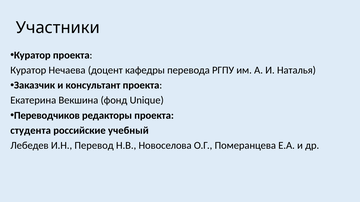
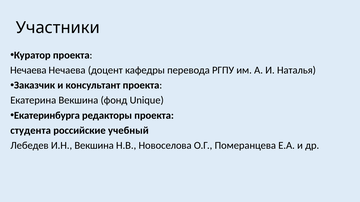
Куратор: Куратор -> Нечаева (28, 70)
Переводчиков: Переводчиков -> Екатеринбурга (47, 116)
И.Н Перевод: Перевод -> Векшина (94, 146)
